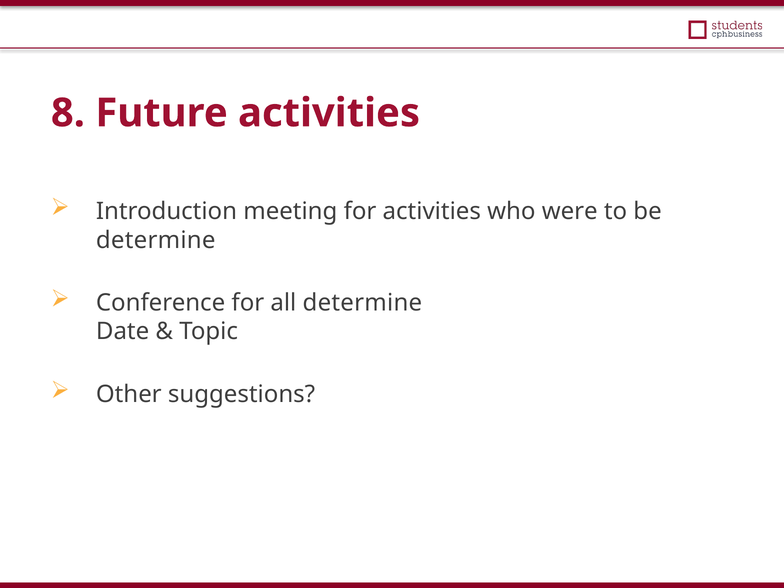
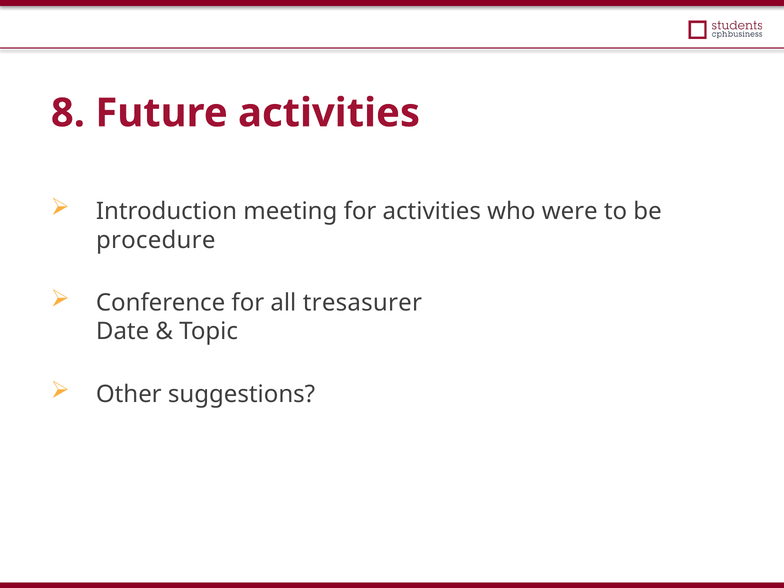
determine: determine -> procedure (156, 240)
all determine: determine -> tresasurer (362, 303)
